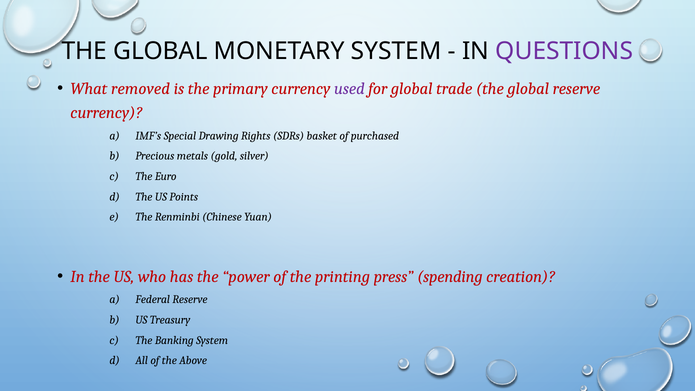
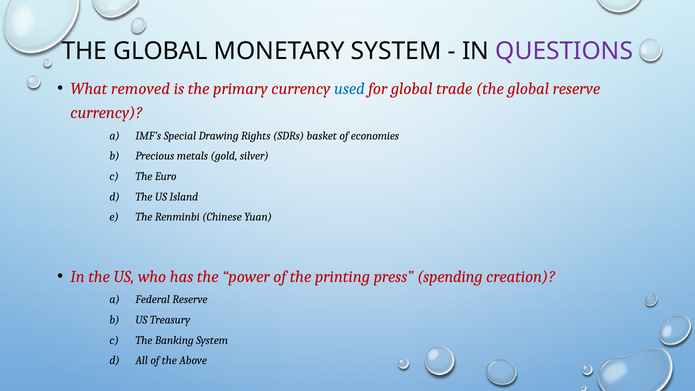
used colour: purple -> blue (349, 89)
purchased: purchased -> economies (375, 136)
Points: Points -> Island (184, 197)
